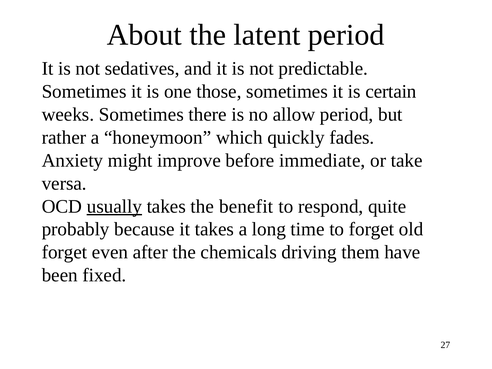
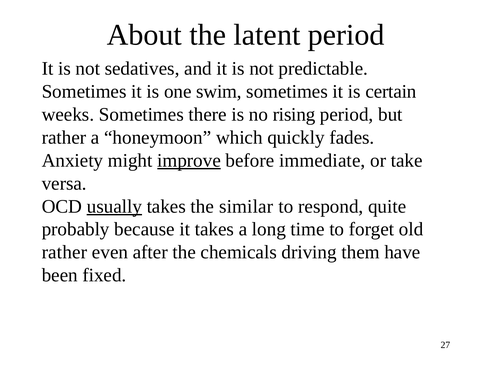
those: those -> swim (219, 92)
allow: allow -> rising (294, 114)
improve underline: none -> present (189, 160)
benefit: benefit -> similar (246, 206)
forget: forget -> rather (64, 252)
